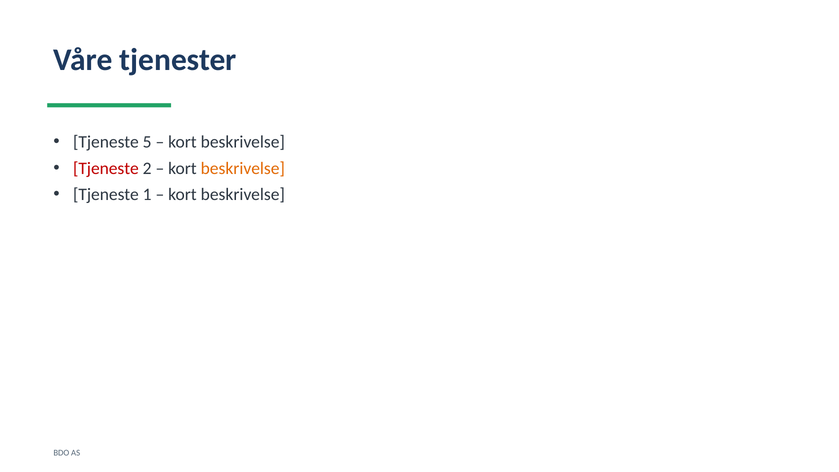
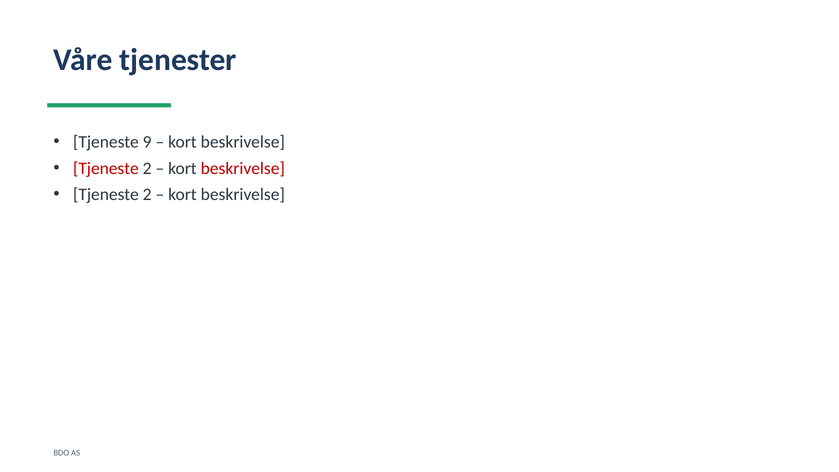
5: 5 -> 9 (147, 142)
beskrivelse colour: orange -> red (243, 168)
1: 1 -> 2 (147, 195)
